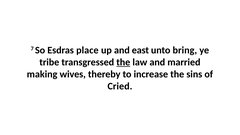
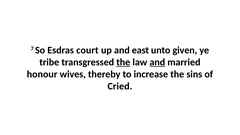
place: place -> court (87, 50)
bring: bring -> given (185, 50)
and underline: none -> present (157, 62)
making: making -> honour (42, 74)
